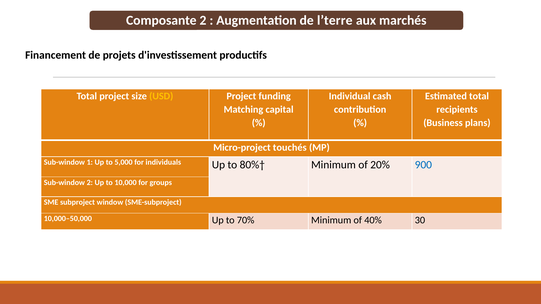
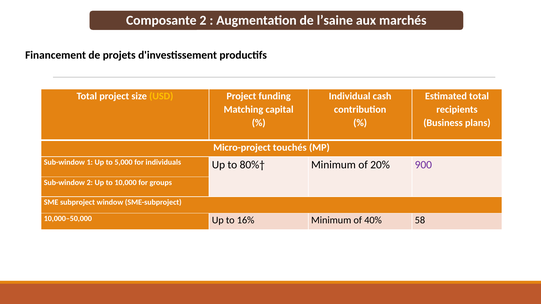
l’terre: l’terre -> l’saine (335, 20)
900 colour: blue -> purple (423, 165)
70%: 70% -> 16% (246, 221)
30: 30 -> 58 (420, 221)
